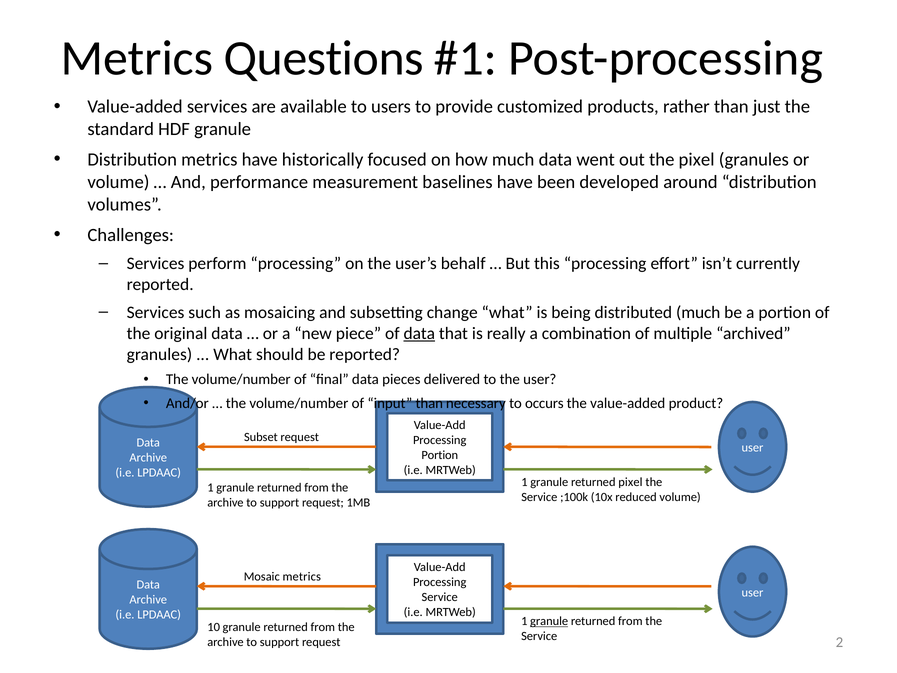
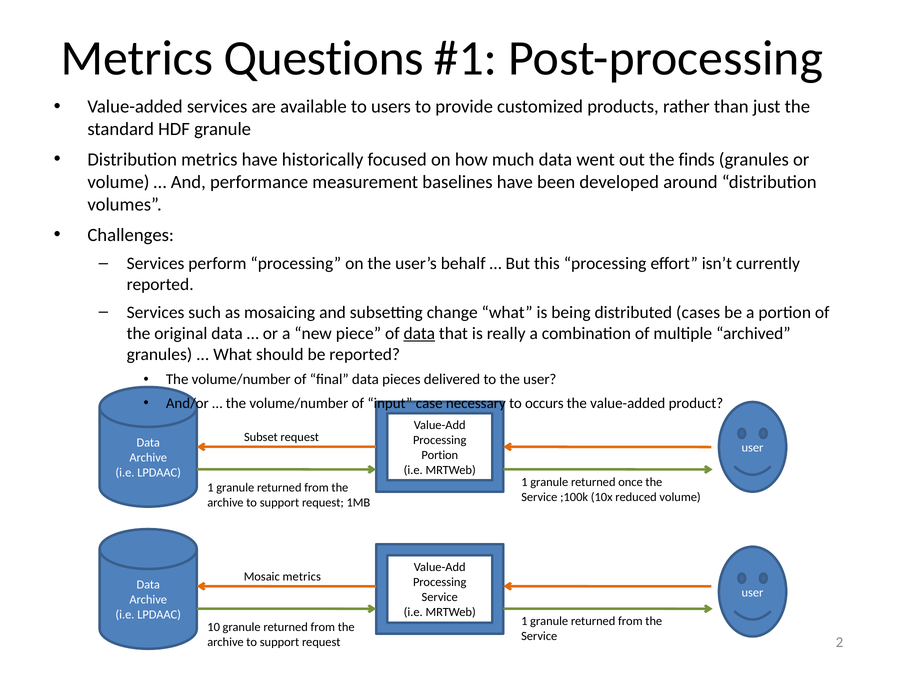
the pixel: pixel -> finds (697, 160)
distributed much: much -> cases (698, 312)
input than: than -> case (429, 403)
returned pixel: pixel -> once (630, 482)
granule underline: present -> none (549, 621)
